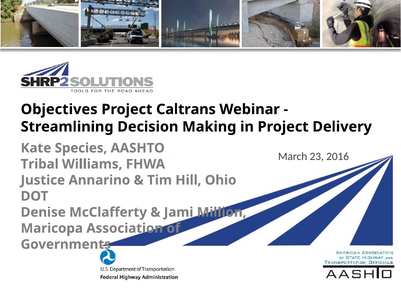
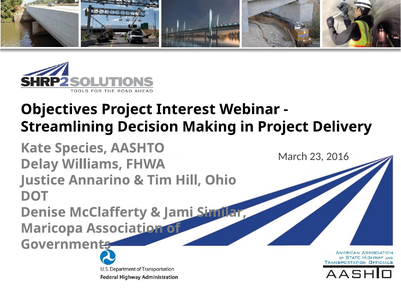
Caltrans: Caltrans -> Interest (186, 109)
Tribal: Tribal -> Delay (40, 164)
Million: Million -> Similar (222, 212)
